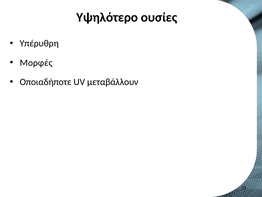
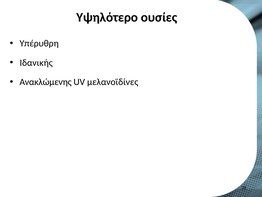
Μορφές: Μορφές -> Ιδανικής (36, 63)
Οποιαδήποτε: Οποιαδήποτε -> Ανακλώμενης (46, 82)
μεταβάλλουν: μεταβάλλουν -> μελανοϊδίνες (113, 82)
